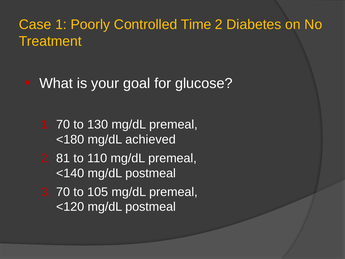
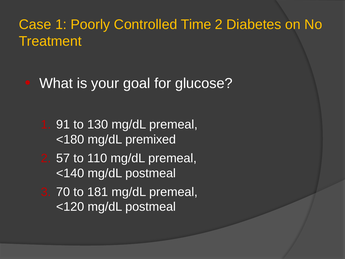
1 70: 70 -> 91 (63, 124)
achieved: achieved -> premixed (151, 139)
81: 81 -> 57 (63, 158)
105: 105 -> 181 (98, 192)
